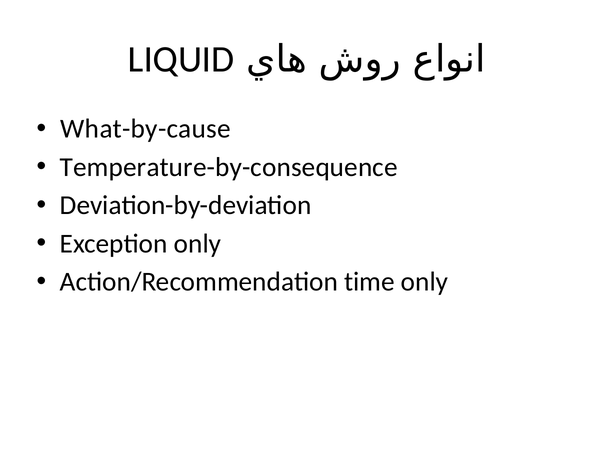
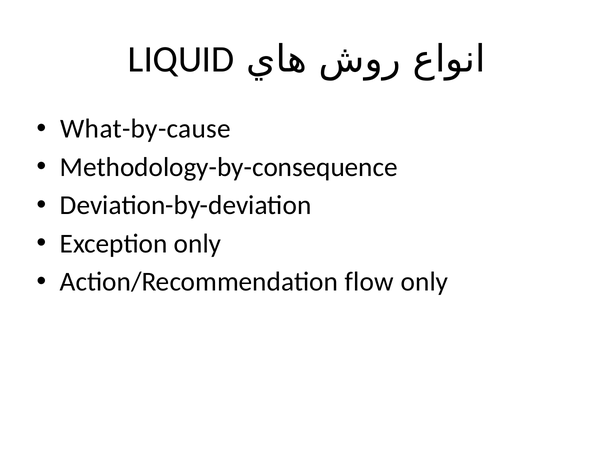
Temperature-by-consequence: Temperature-by-consequence -> Methodology-by-consequence (229, 167)
time: time -> flow (369, 282)
